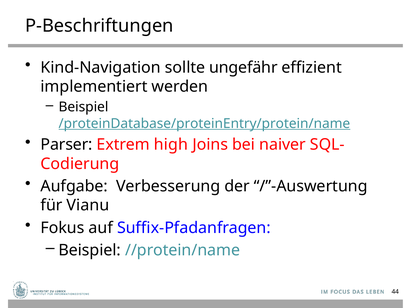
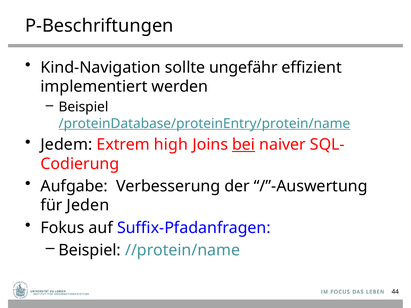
Parser: Parser -> Jedem (66, 145)
bei underline: none -> present (244, 145)
Vianu: Vianu -> Jeden (88, 206)
